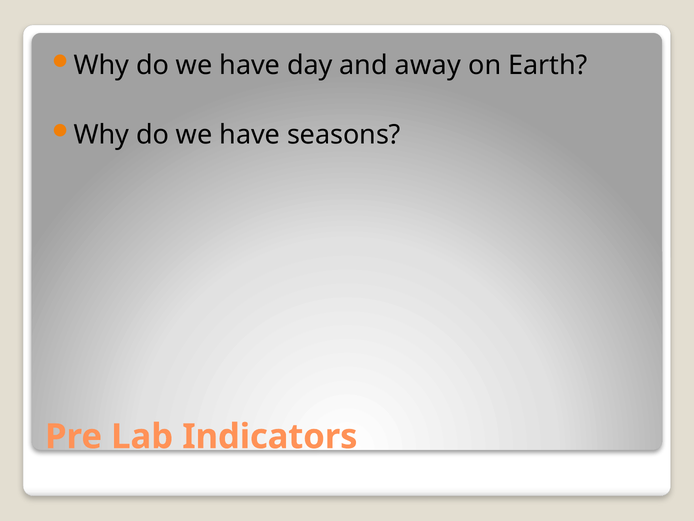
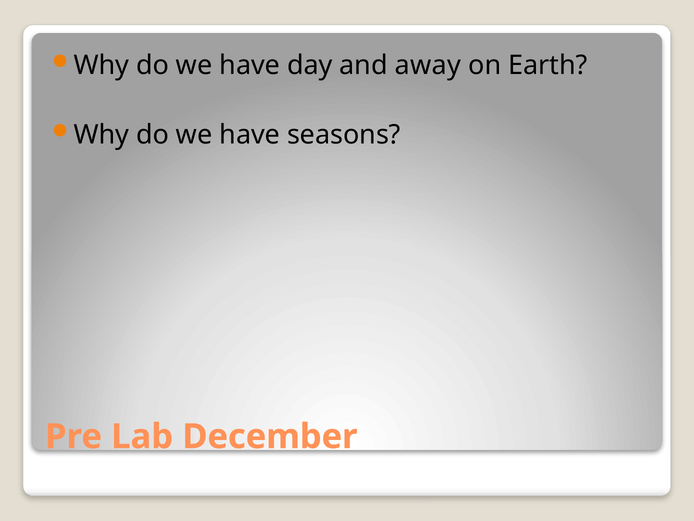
Indicators: Indicators -> December (270, 436)
